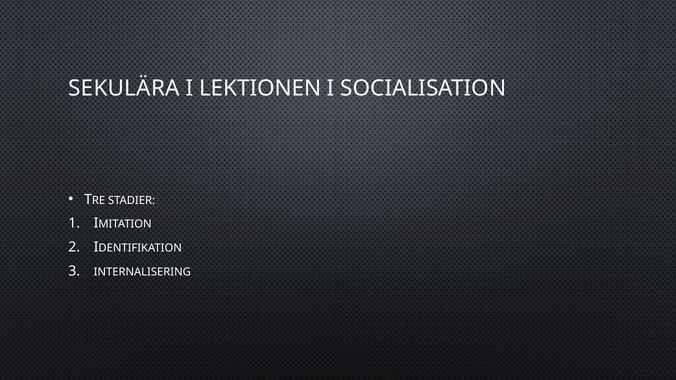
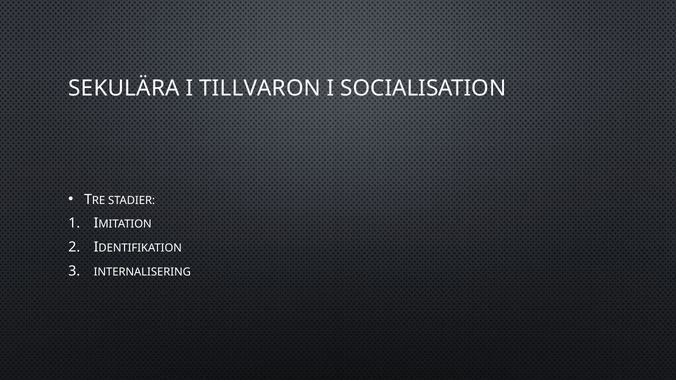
LEKTIONEN: LEKTIONEN -> TILLVARON (260, 88)
